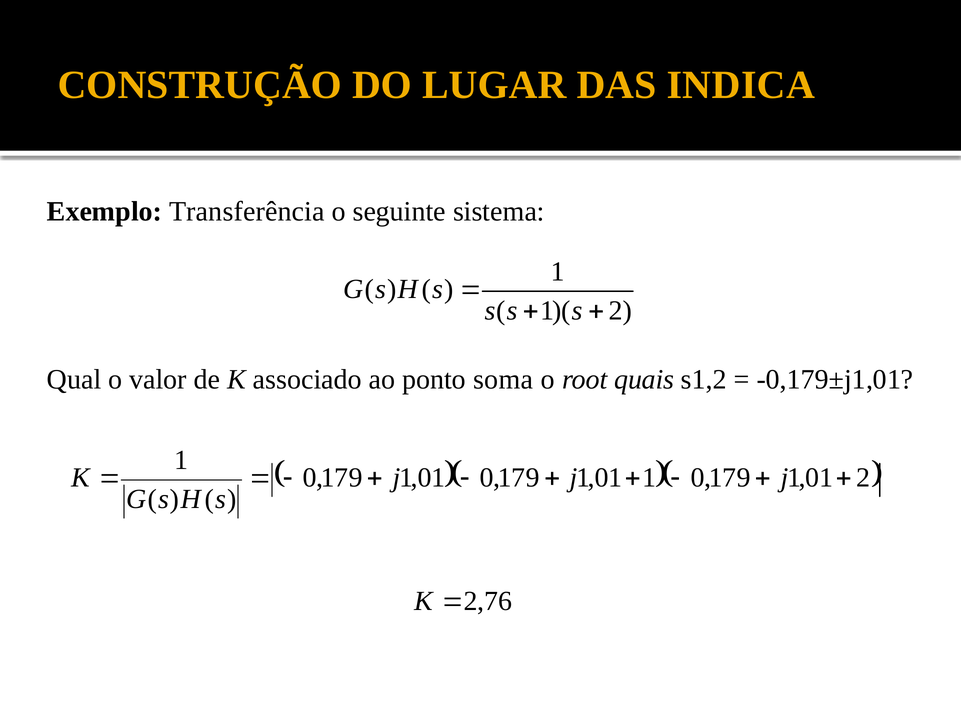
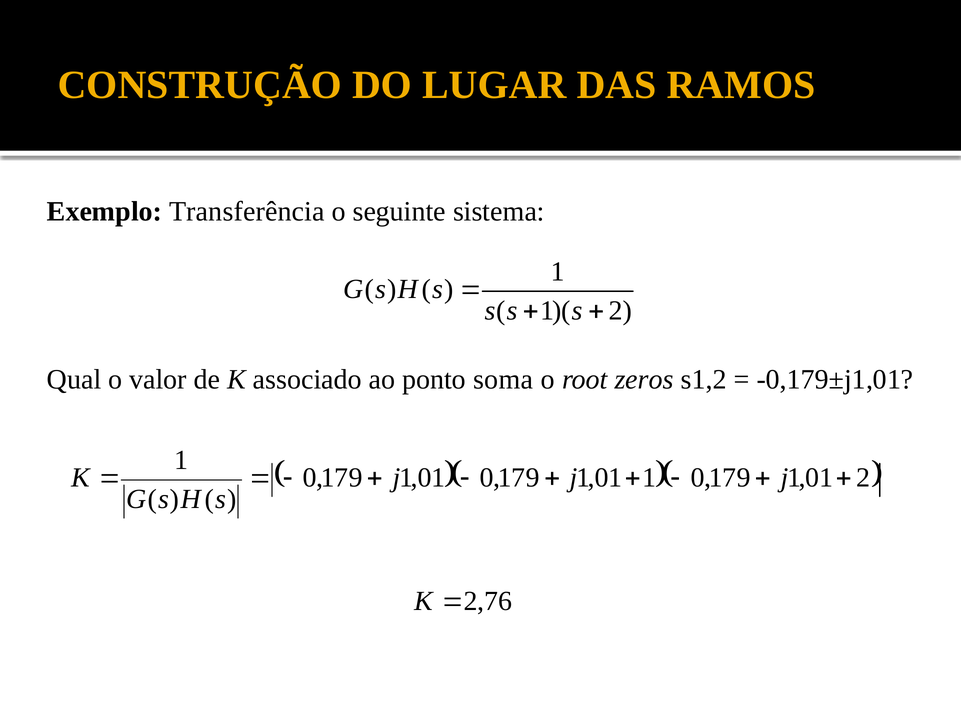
INDICA: INDICA -> RAMOS (741, 85)
quais: quais -> zeros (644, 379)
